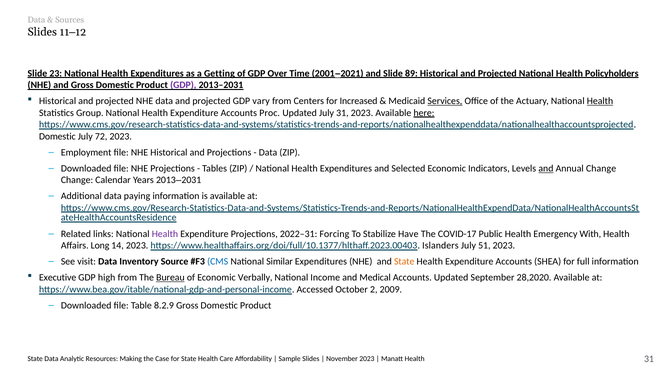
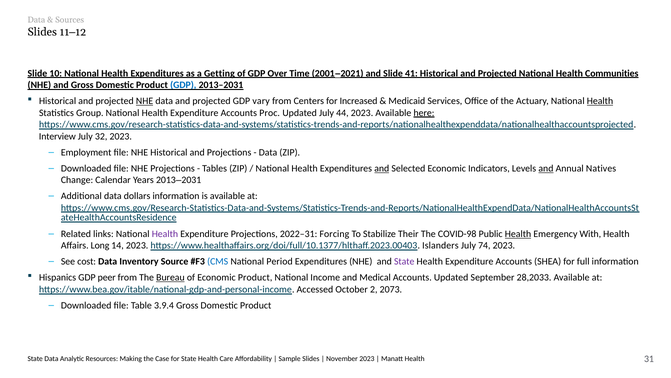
23: 23 -> 10 (56, 73)
89: 89 -> 41 (411, 73)
Policyholders: Policyholders -> Communities (612, 73)
GDP colour: purple -> blue (183, 85)
NHE underline: none -> present (145, 101)
Services underline: present -> none (445, 101)
July 31: 31 -> 44 (342, 113)
Domestic: Domestic -> Interview (57, 136)
72: 72 -> 32 (101, 136)
and underline: none -> present (382, 168)
Annual Change: Change -> Natives (601, 168)
paying: paying -> dollars (137, 196)
Have: Have -> Their (408, 234)
COVID-17: COVID-17 -> COVID-98 (457, 234)
Health underline: none -> present (518, 234)
51: 51 -> 74 (484, 245)
visit: visit -> cost (87, 261)
Similar: Similar -> Period (280, 261)
State colour: orange -> purple (404, 261)
Executive: Executive -> Hispanics (58, 277)
high: high -> peer (107, 277)
Economic Verbally: Verbally -> Product (255, 277)
28,2020: 28,2020 -> 28,2033 (534, 277)
2009: 2009 -> 2073 (391, 289)
8.2.9: 8.2.9 -> 3.9.4 (164, 305)
